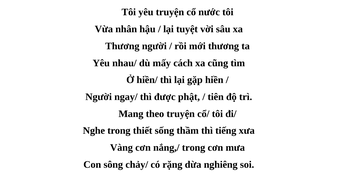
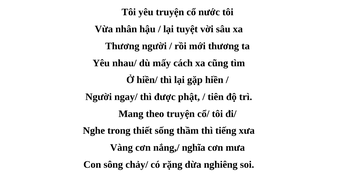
nắng,/ trong: trong -> nghĩa (194, 148)
